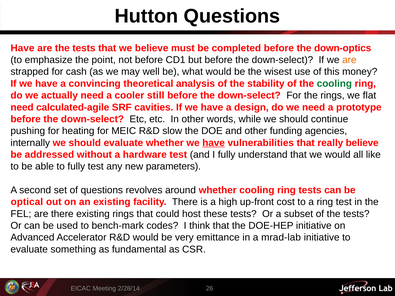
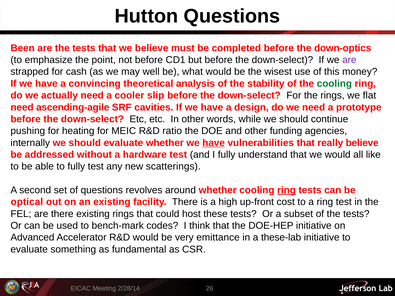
Have: Have -> Been (23, 48)
are colour: orange -> purple (349, 60)
still: still -> slip (156, 95)
calculated-agile: calculated-agile -> ascending-agile (73, 107)
slow: slow -> ratio (172, 131)
parameters: parameters -> scatterings (173, 167)
ring underline: none -> present (286, 190)
mrad-lab: mrad-lab -> these-lab (281, 238)
